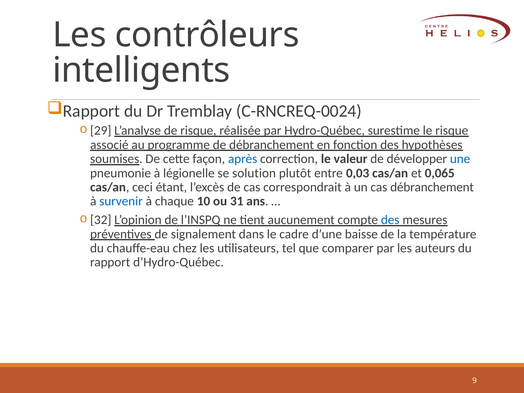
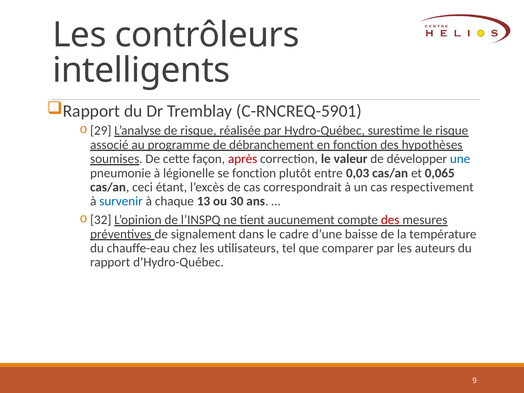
C-RNCREQ-0024: C-RNCREQ-0024 -> C-RNCREQ-5901 (299, 111)
après colour: blue -> red (243, 159)
se solution: solution -> fonction (254, 173)
cas débranchement: débranchement -> respectivement (432, 187)
10: 10 -> 13 (204, 201)
31: 31 -> 30 (237, 201)
des colour: blue -> red (390, 220)
